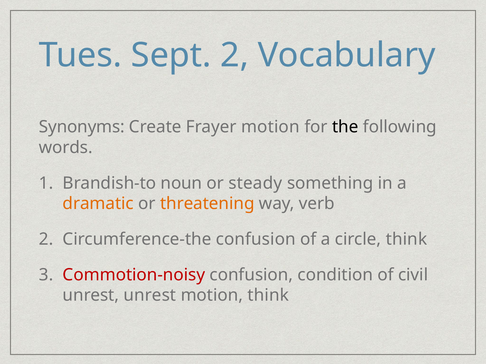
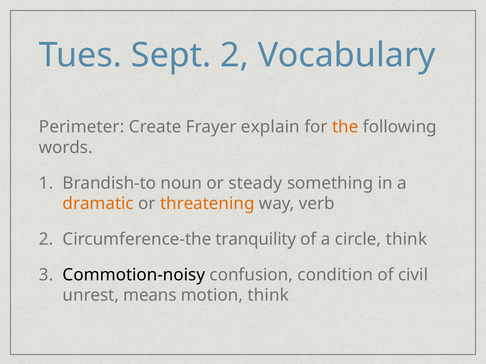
Synonyms: Synonyms -> Perimeter (82, 127)
Frayer motion: motion -> explain (270, 127)
the colour: black -> orange (345, 127)
Circumference-the confusion: confusion -> tranquility (256, 240)
Commotion-noisy colour: red -> black (134, 275)
unrest unrest: unrest -> means (150, 296)
